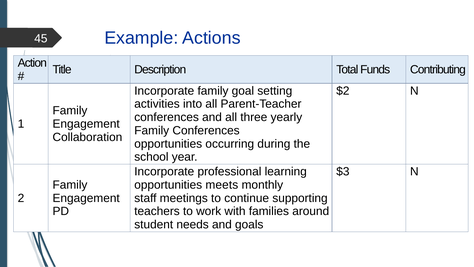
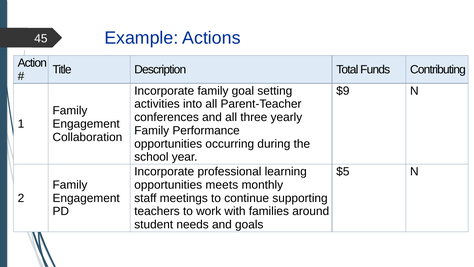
$2: $2 -> $9 (343, 91)
Family Conferences: Conferences -> Performance (206, 130)
$3: $3 -> $5 (343, 171)
